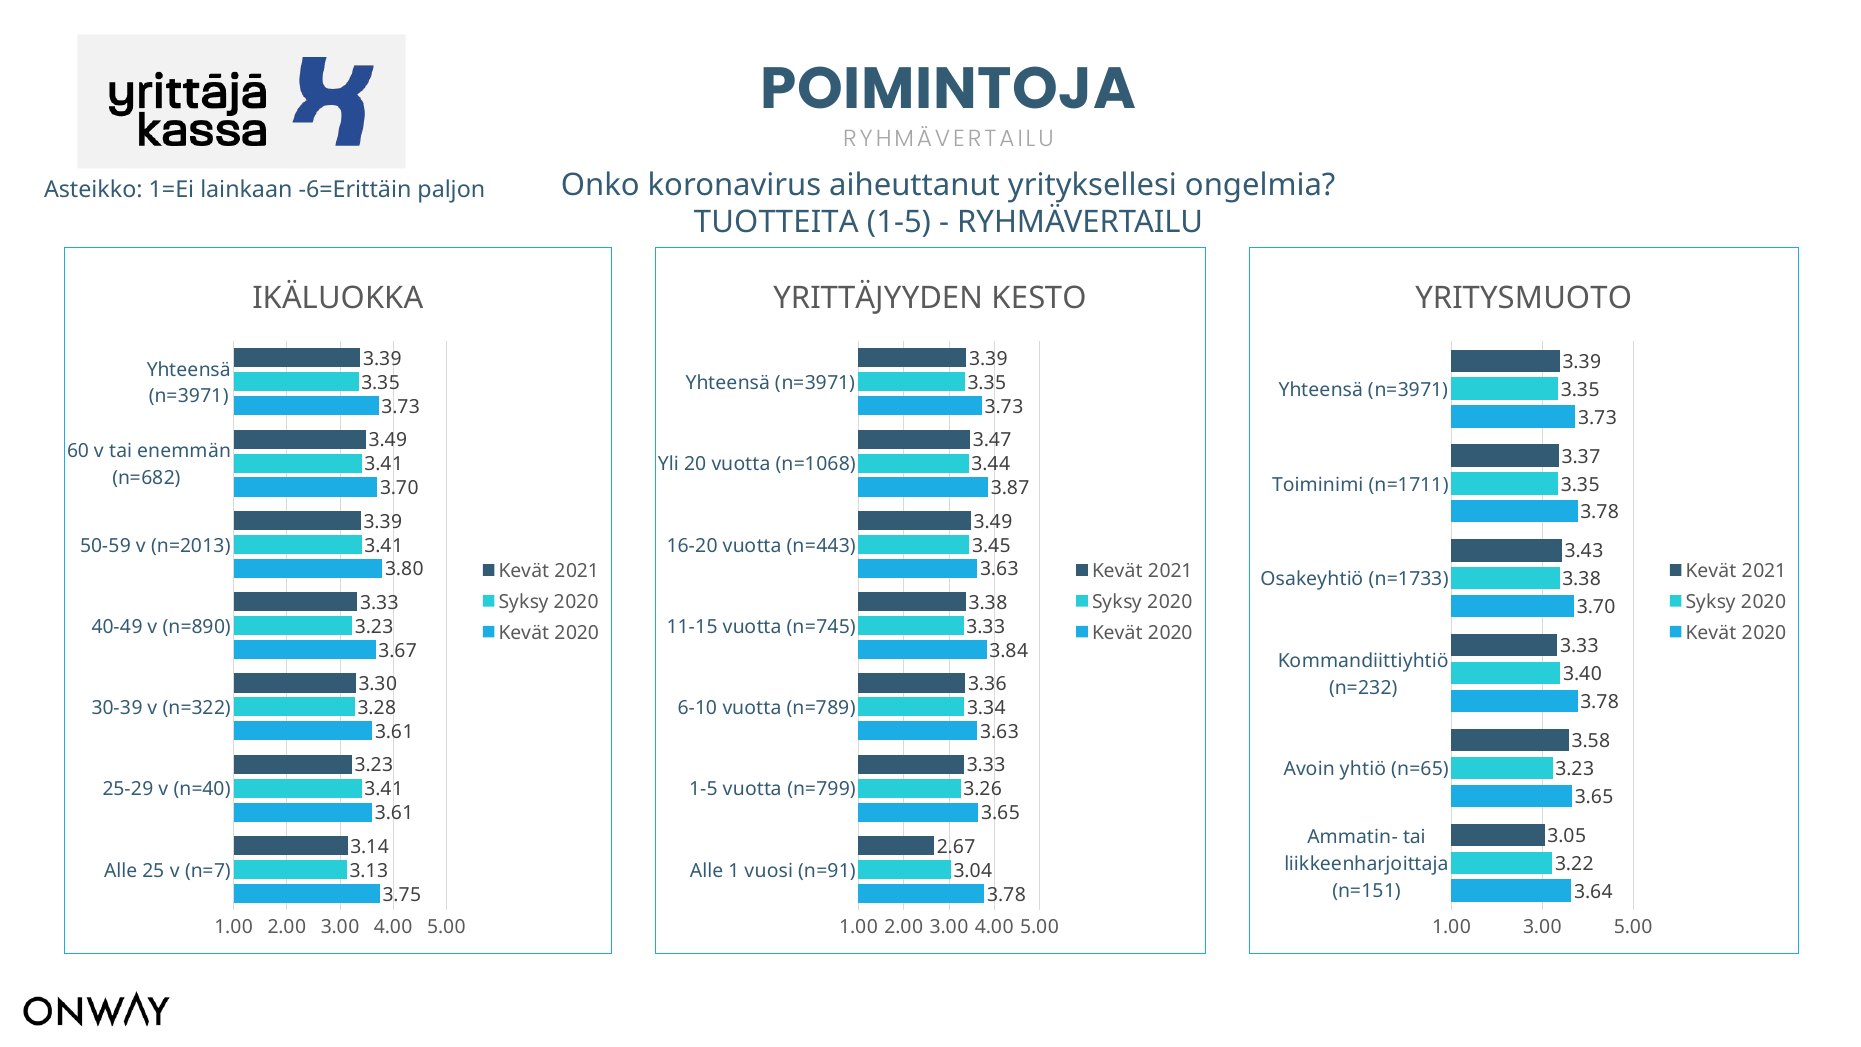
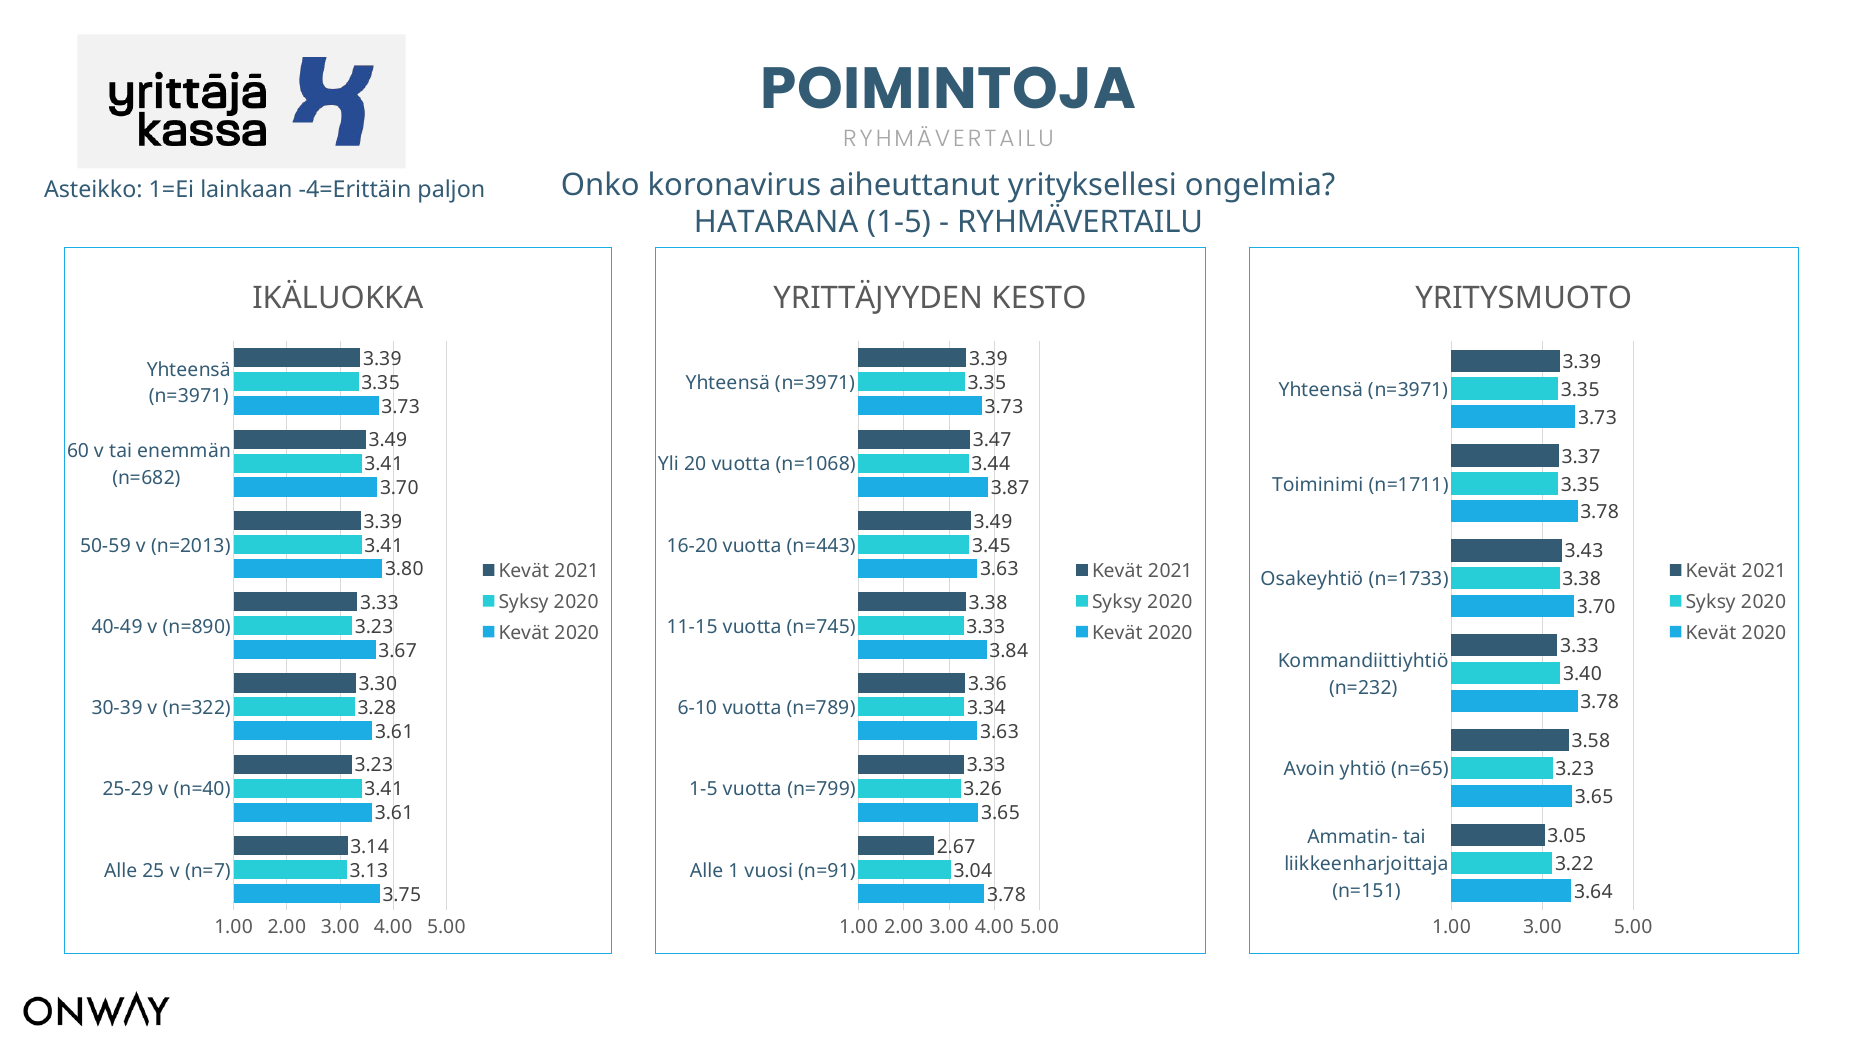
-6=Erittäin: -6=Erittäin -> -4=Erittäin (355, 190)
TUOTTEITA: TUOTTEITA -> HATARANA (776, 223)
